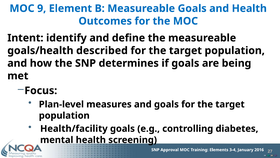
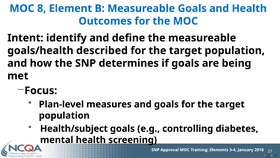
9: 9 -> 8 (42, 8)
Health/facility: Health/facility -> Health/subject (74, 128)
